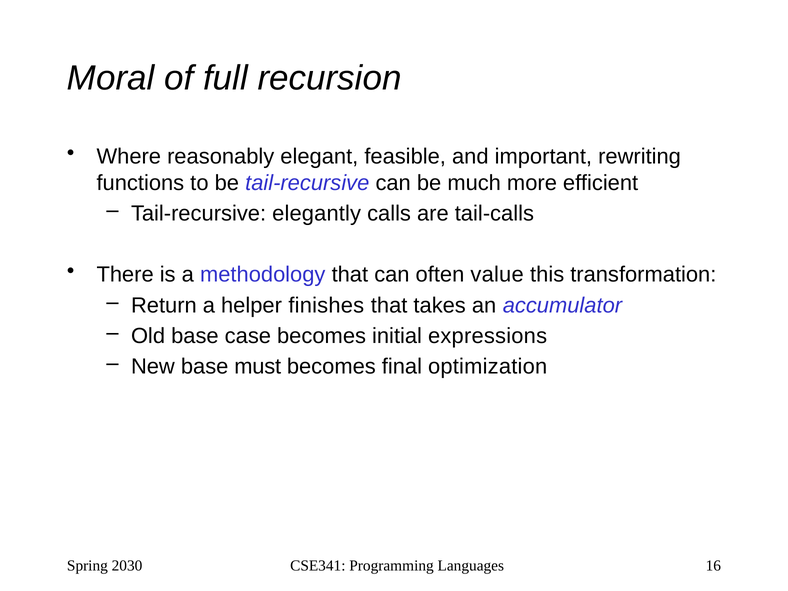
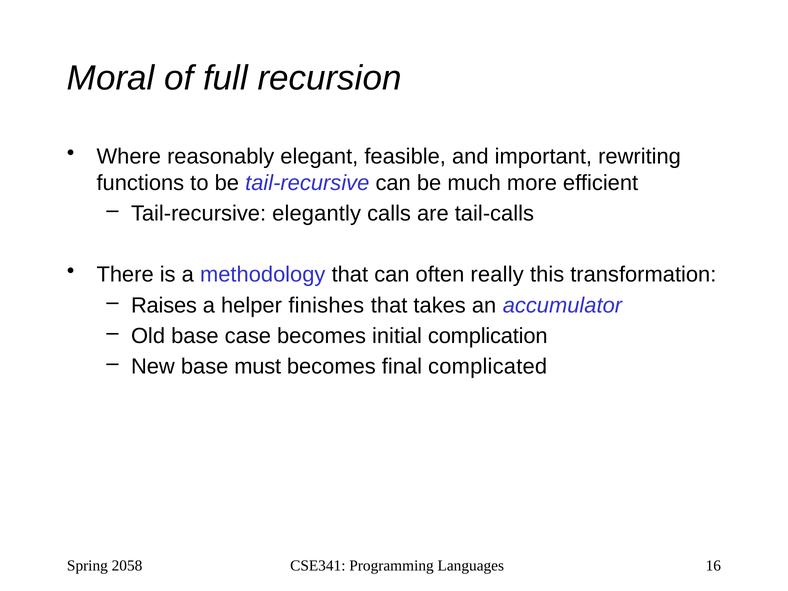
value: value -> really (497, 275)
Return: Return -> Raises (164, 305)
expressions: expressions -> complication (488, 336)
optimization: optimization -> complicated (488, 367)
2030: 2030 -> 2058 (127, 566)
